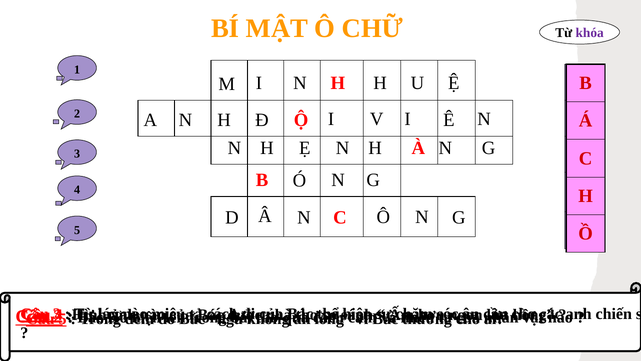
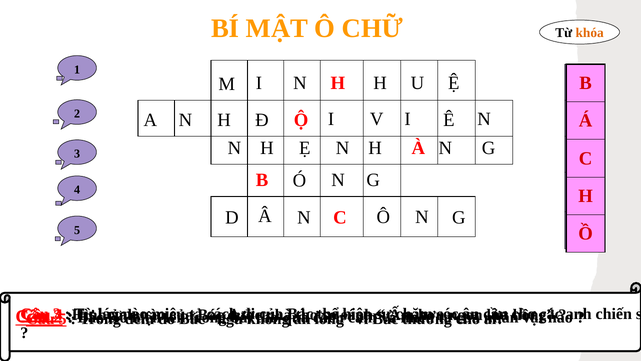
khóa colour: purple -> orange (590, 33)
